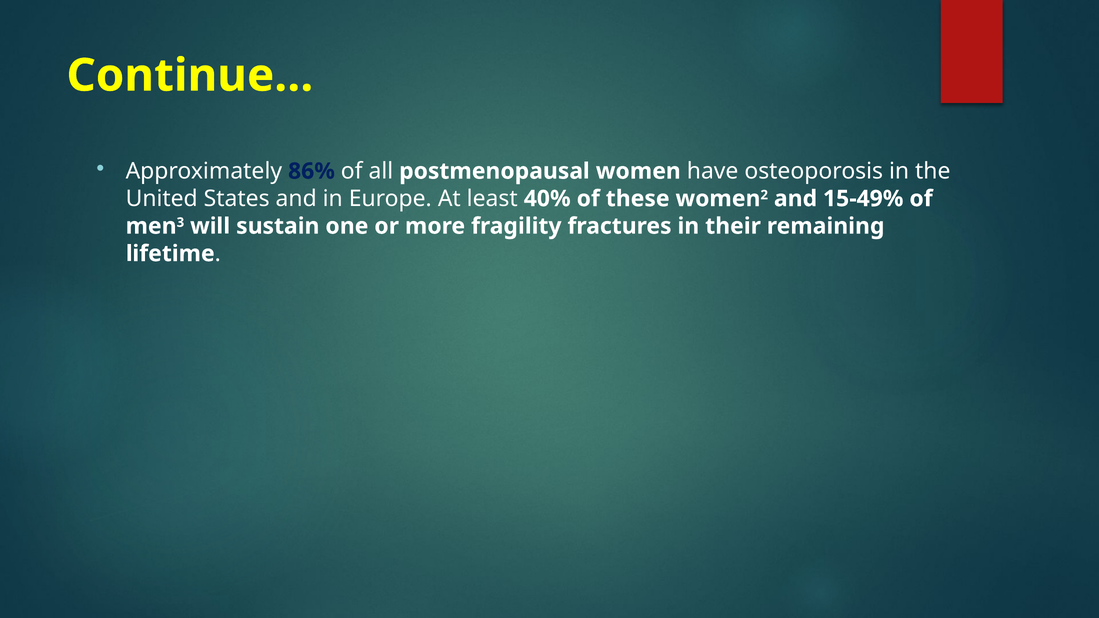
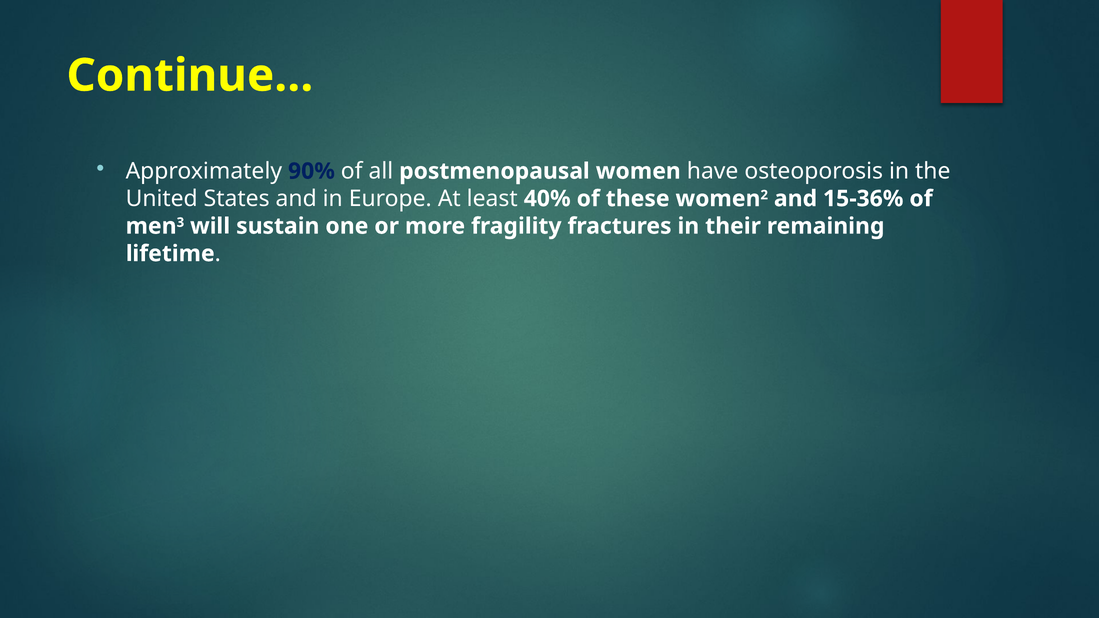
86%: 86% -> 90% (311, 171)
15-49%: 15-49% -> 15-36% (863, 199)
